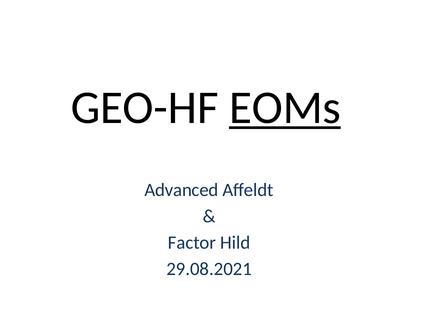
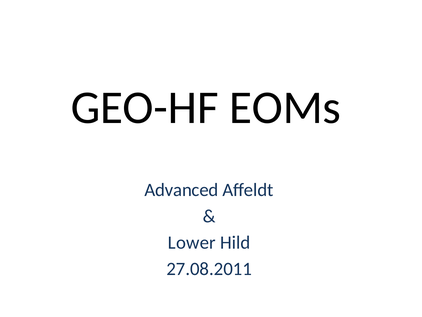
EOMs underline: present -> none (285, 107)
Factor: Factor -> Lower (192, 242)
29.08.2021: 29.08.2021 -> 27.08.2011 (209, 268)
